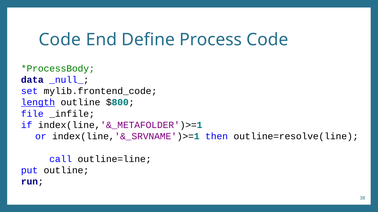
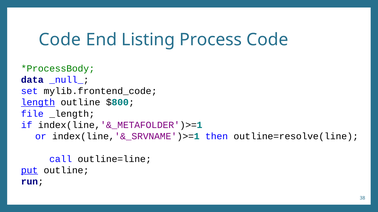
Define: Define -> Listing (148, 40)
_infile: _infile -> _length (72, 114)
put underline: none -> present (29, 171)
